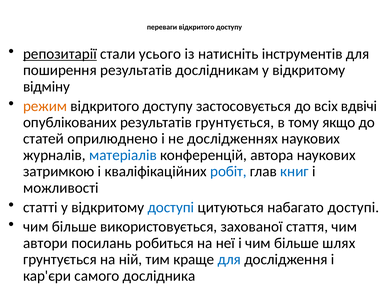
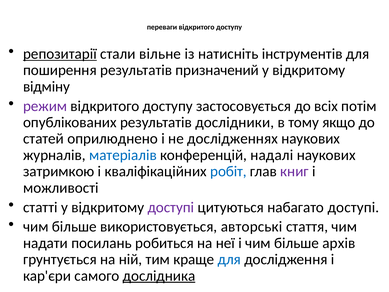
усього: усього -> вільне (160, 54)
дослідникам: дослідникам -> призначений (217, 70)
режим colour: orange -> purple (45, 106)
вдвічі: вдвічі -> потім (359, 106)
результатів грунтується: грунтується -> дослідники (235, 122)
автора: автора -> надалі (272, 155)
книг colour: blue -> purple (294, 171)
доступі colour: blue -> purple (171, 207)
захованої: захованої -> авторські (252, 227)
автори: автори -> надати (45, 243)
шлях: шлях -> архів (339, 243)
дослідника underline: none -> present (159, 276)
